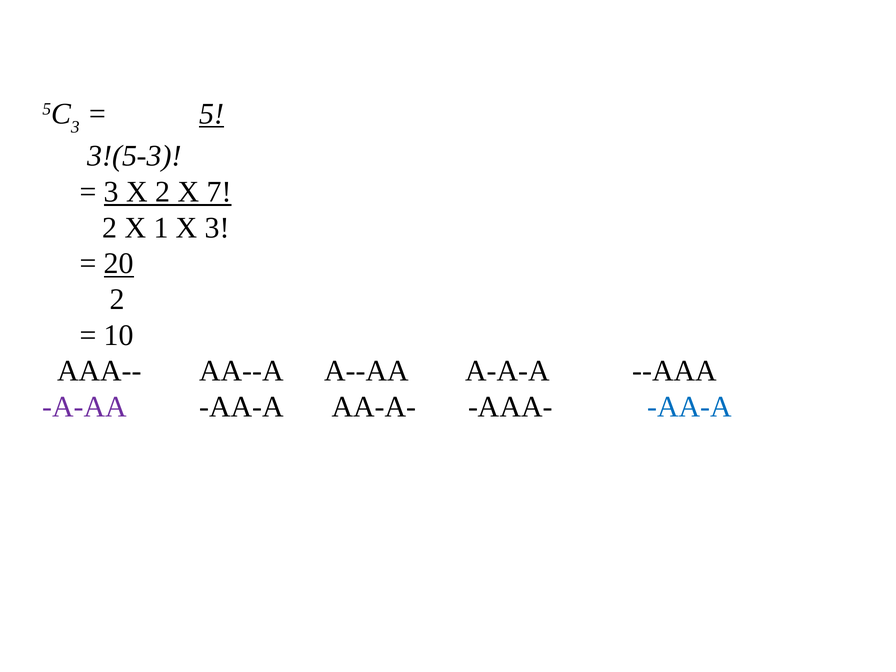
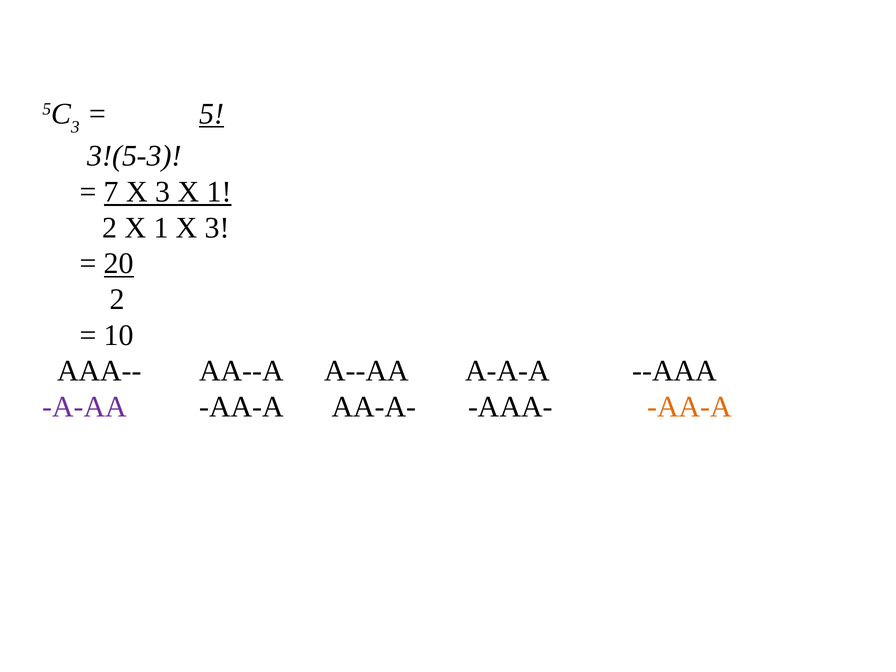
3: 3 -> 7 (111, 192)
2: 2 -> 3 (163, 192)
7: 7 -> 1 (219, 192)
AA-A colour: blue -> orange (690, 407)
